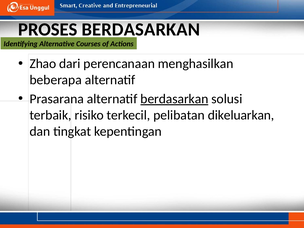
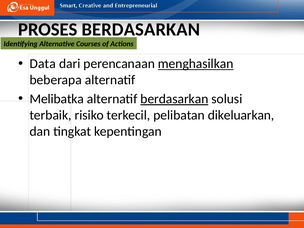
Zhao: Zhao -> Data (43, 64)
menghasilkan underline: none -> present (196, 64)
Prasarana: Prasarana -> Melibatka (57, 99)
